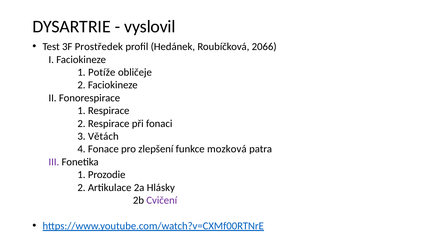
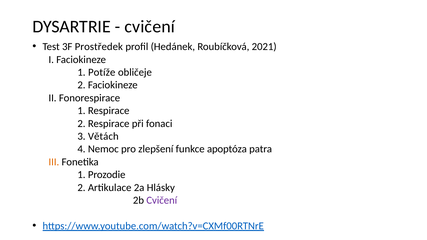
vyslovil: vyslovil -> cvičení (150, 27)
2066: 2066 -> 2021 (264, 47)
Fonace: Fonace -> Nemoc (103, 149)
mozková: mozková -> apoptóza (227, 149)
III colour: purple -> orange (54, 162)
